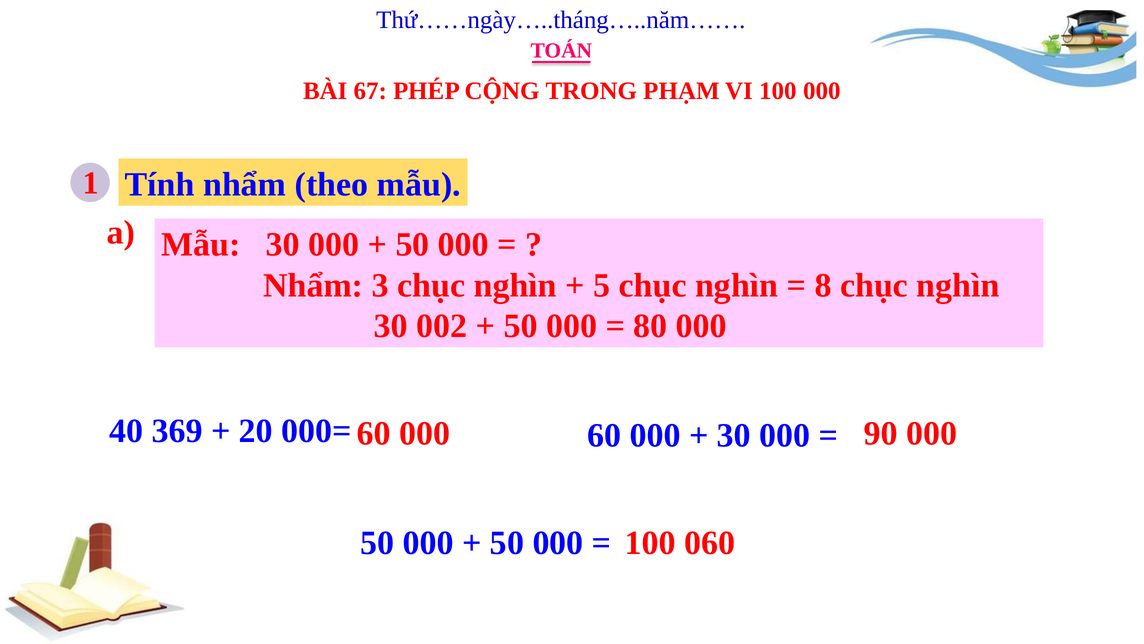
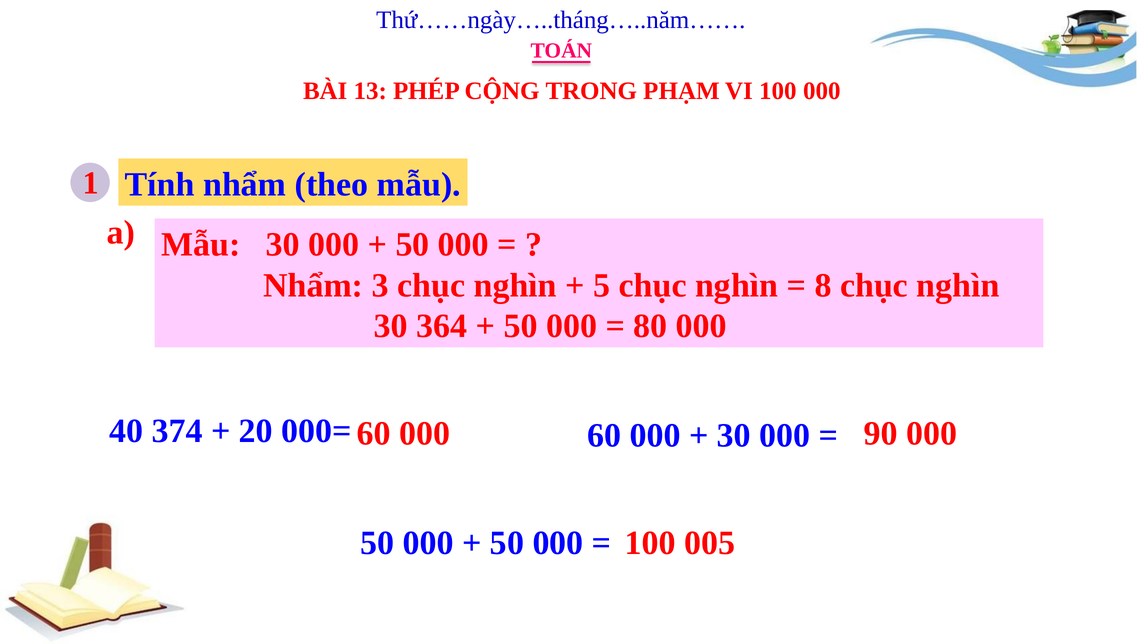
67: 67 -> 13 (370, 91)
002: 002 -> 364 (442, 326)
369: 369 -> 374 (177, 431)
060: 060 -> 005 (710, 543)
